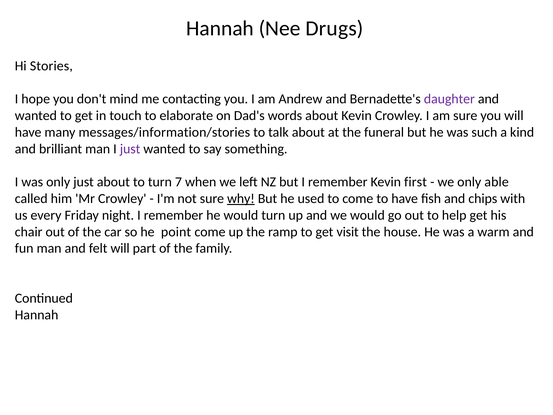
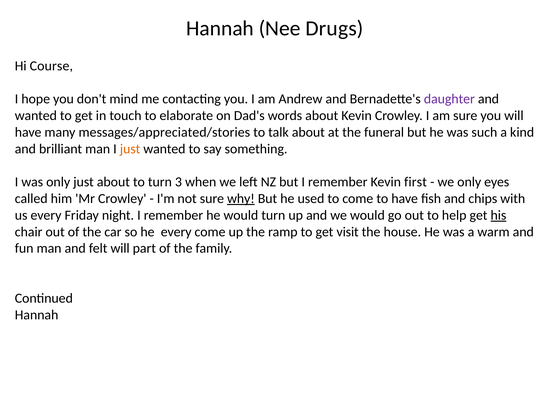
Stories: Stories -> Course (51, 66)
messages/information/stories: messages/information/stories -> messages/appreciated/stories (164, 132)
just colour: purple -> orange (130, 149)
7: 7 -> 3 (178, 182)
able: able -> eyes (497, 182)
his underline: none -> present (498, 215)
he point: point -> every (176, 232)
